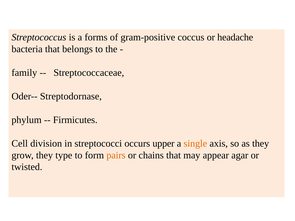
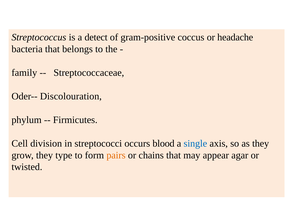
forms: forms -> detect (96, 37)
Streptodornase: Streptodornase -> Discolouration (71, 96)
upper: upper -> blood (164, 144)
single colour: orange -> blue (195, 144)
